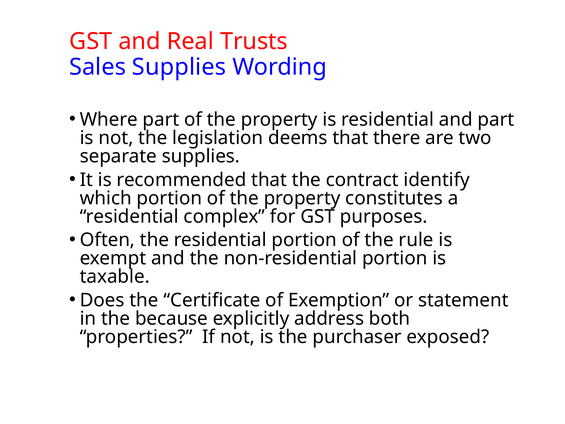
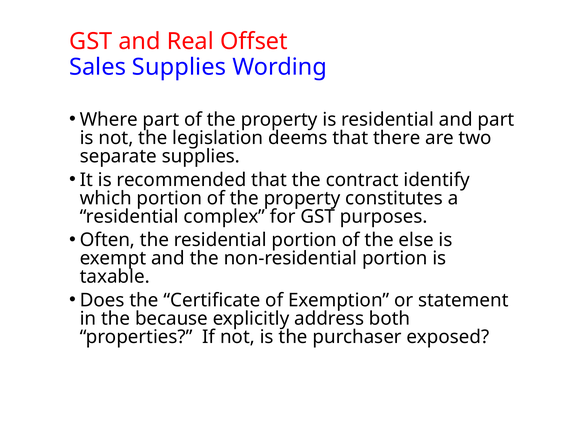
Trusts: Trusts -> Offset (254, 42)
rule: rule -> else (416, 240)
